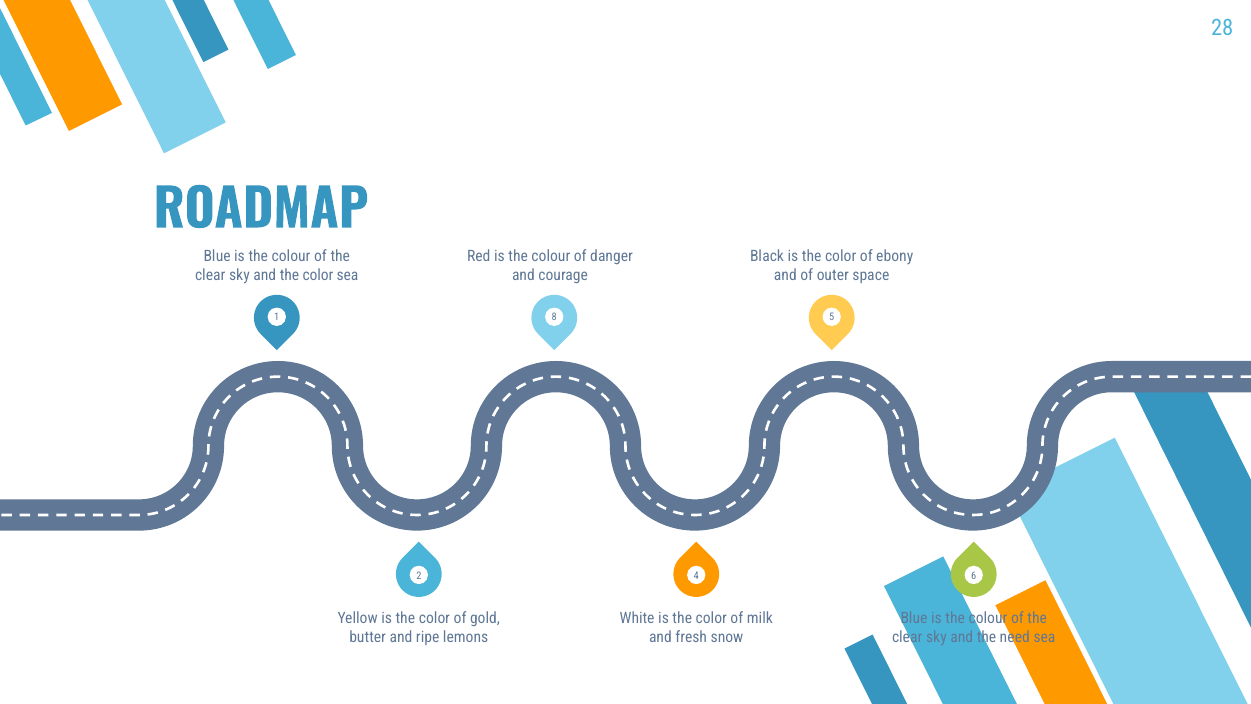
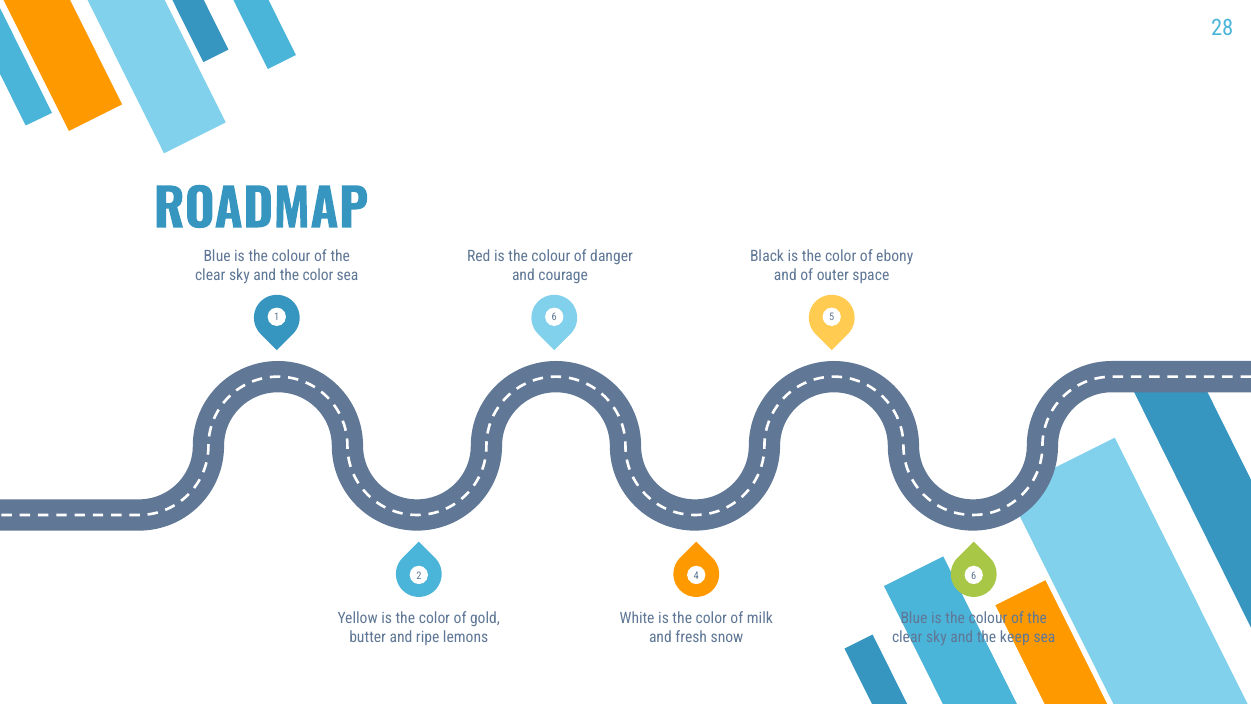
1 8: 8 -> 6 (554, 317)
need: need -> keep (1015, 637)
